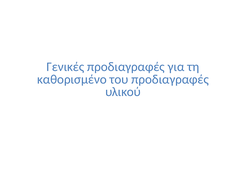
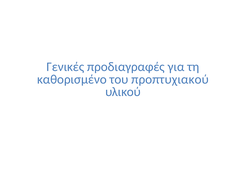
του προδιαγραφές: προδιαγραφές -> προπτυχιακού (170, 79)
